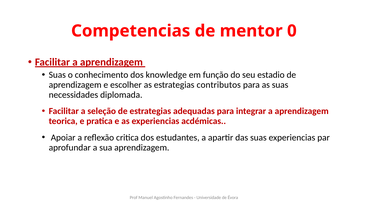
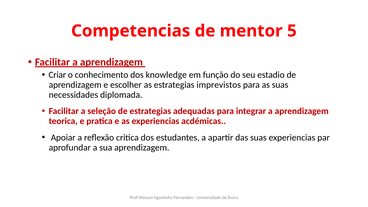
0: 0 -> 5 (292, 31)
Suas: Suas -> Criar (57, 75)
contributos: contributos -> imprevistos (219, 85)
